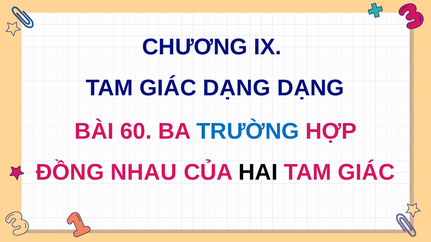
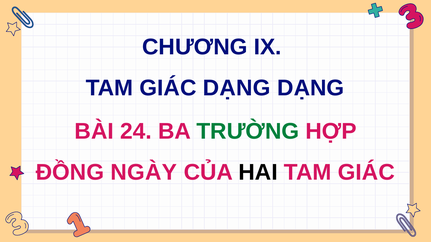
60: 60 -> 24 (136, 132)
TRƯỜNG colour: blue -> green (248, 132)
NHAU: NHAU -> NGÀY (144, 173)
